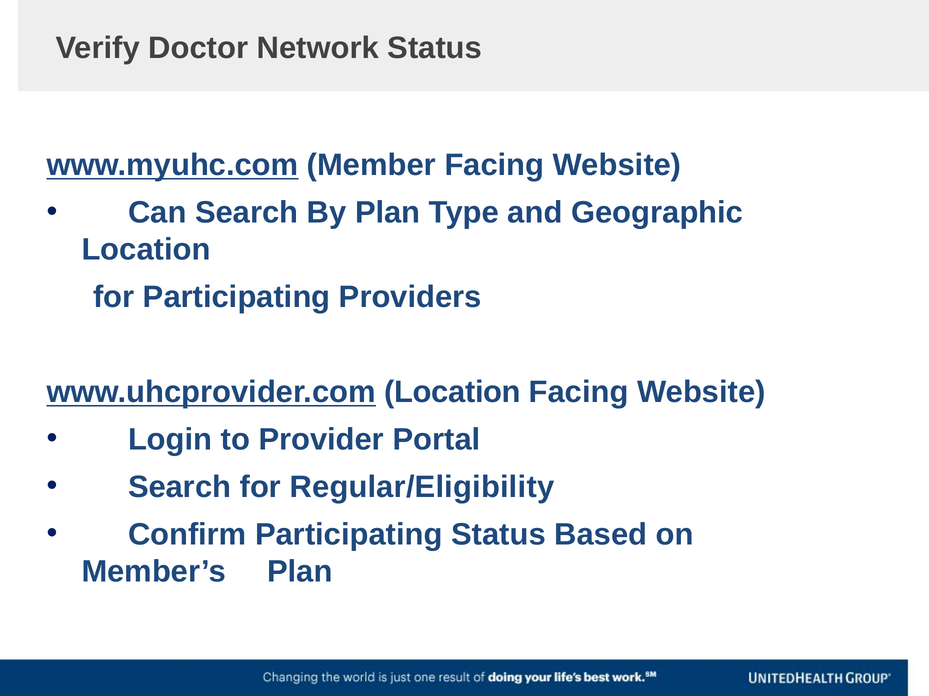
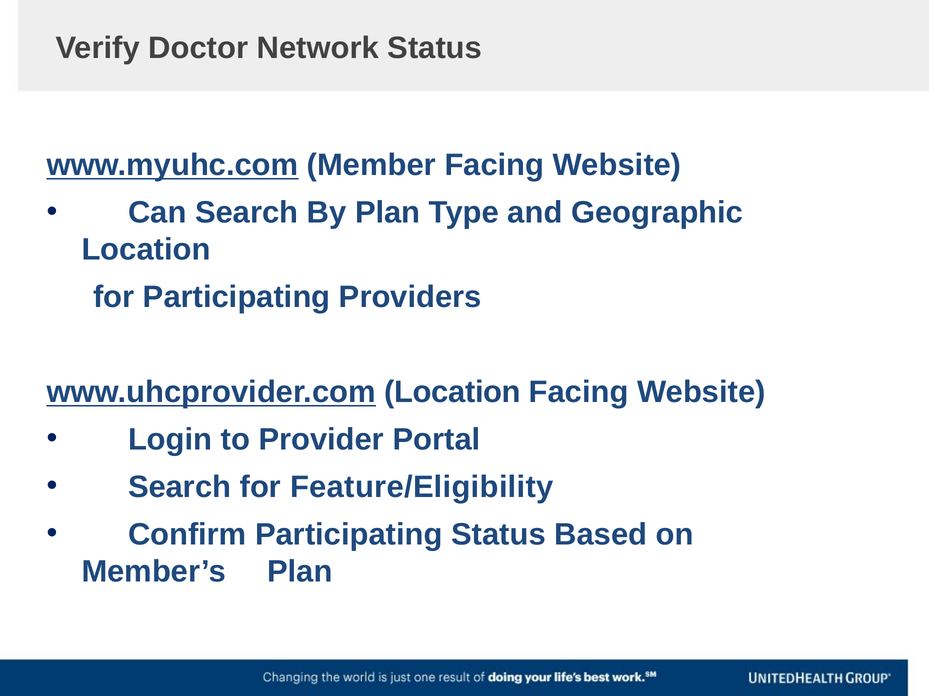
Regular/Eligibility: Regular/Eligibility -> Feature/Eligibility (422, 487)
